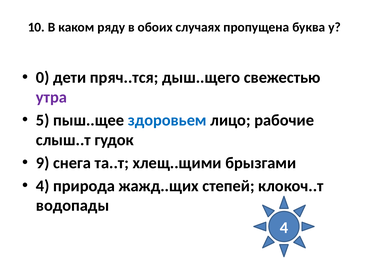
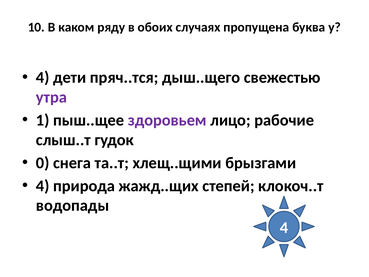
0: 0 -> 4 (43, 77)
5: 5 -> 1 (43, 120)
здоровьем colour: blue -> purple (167, 120)
9: 9 -> 0 (43, 163)
